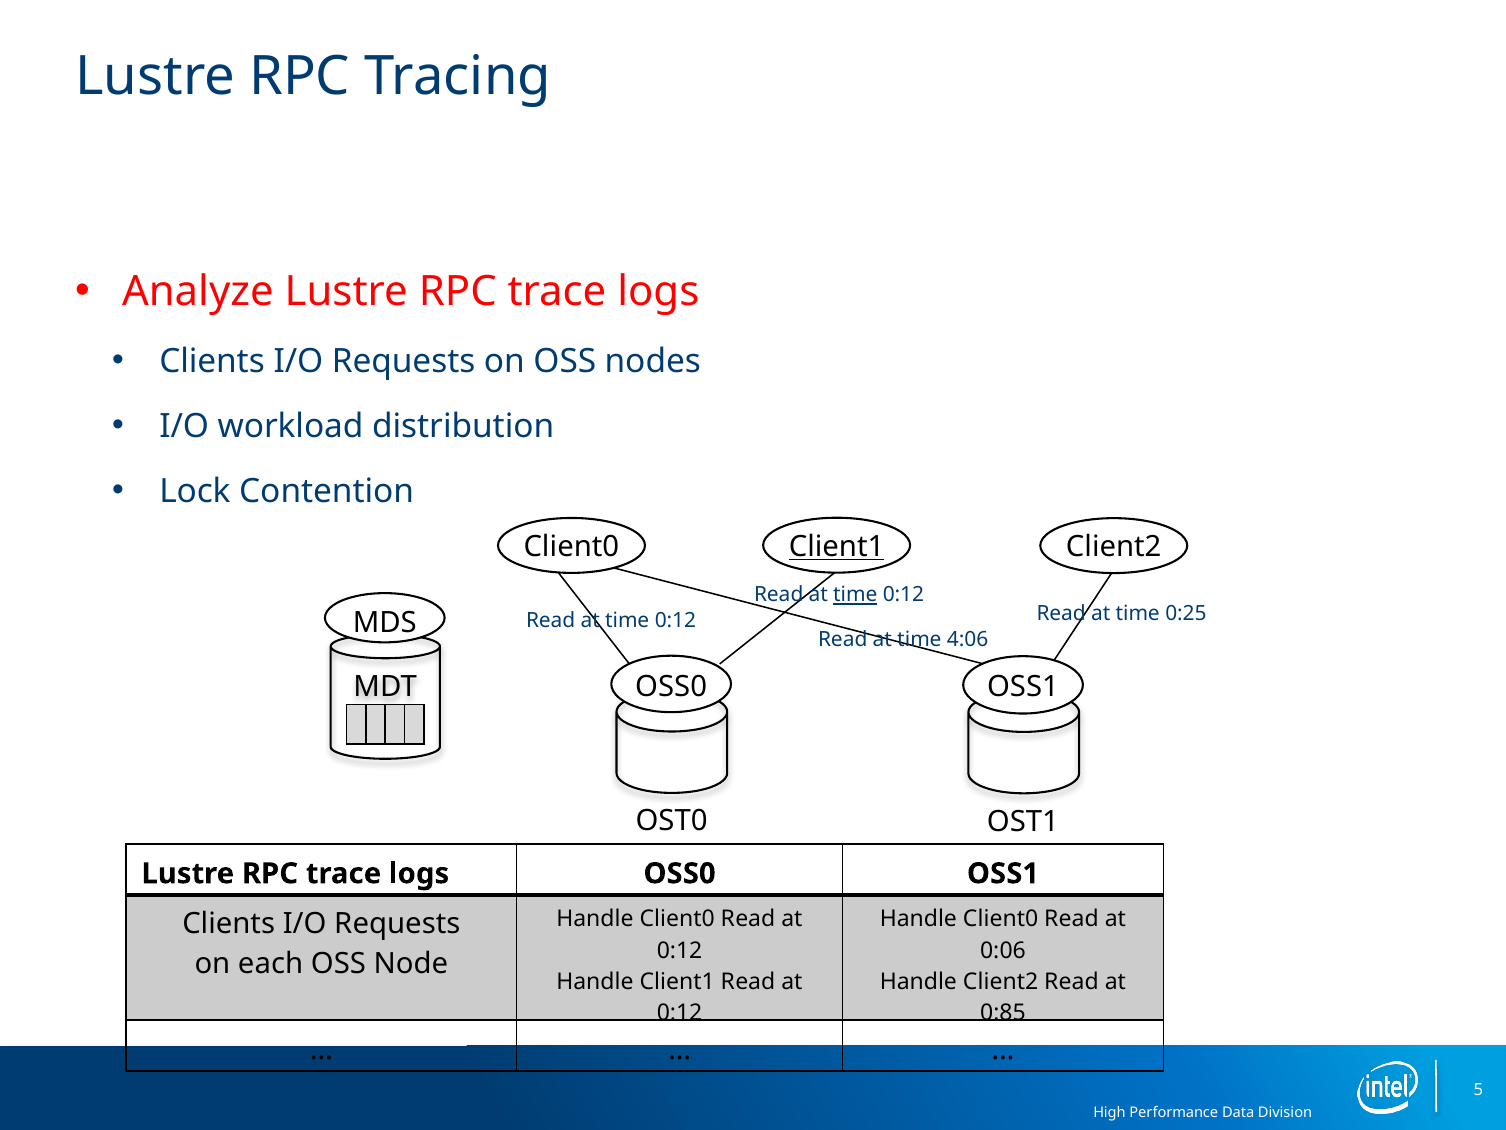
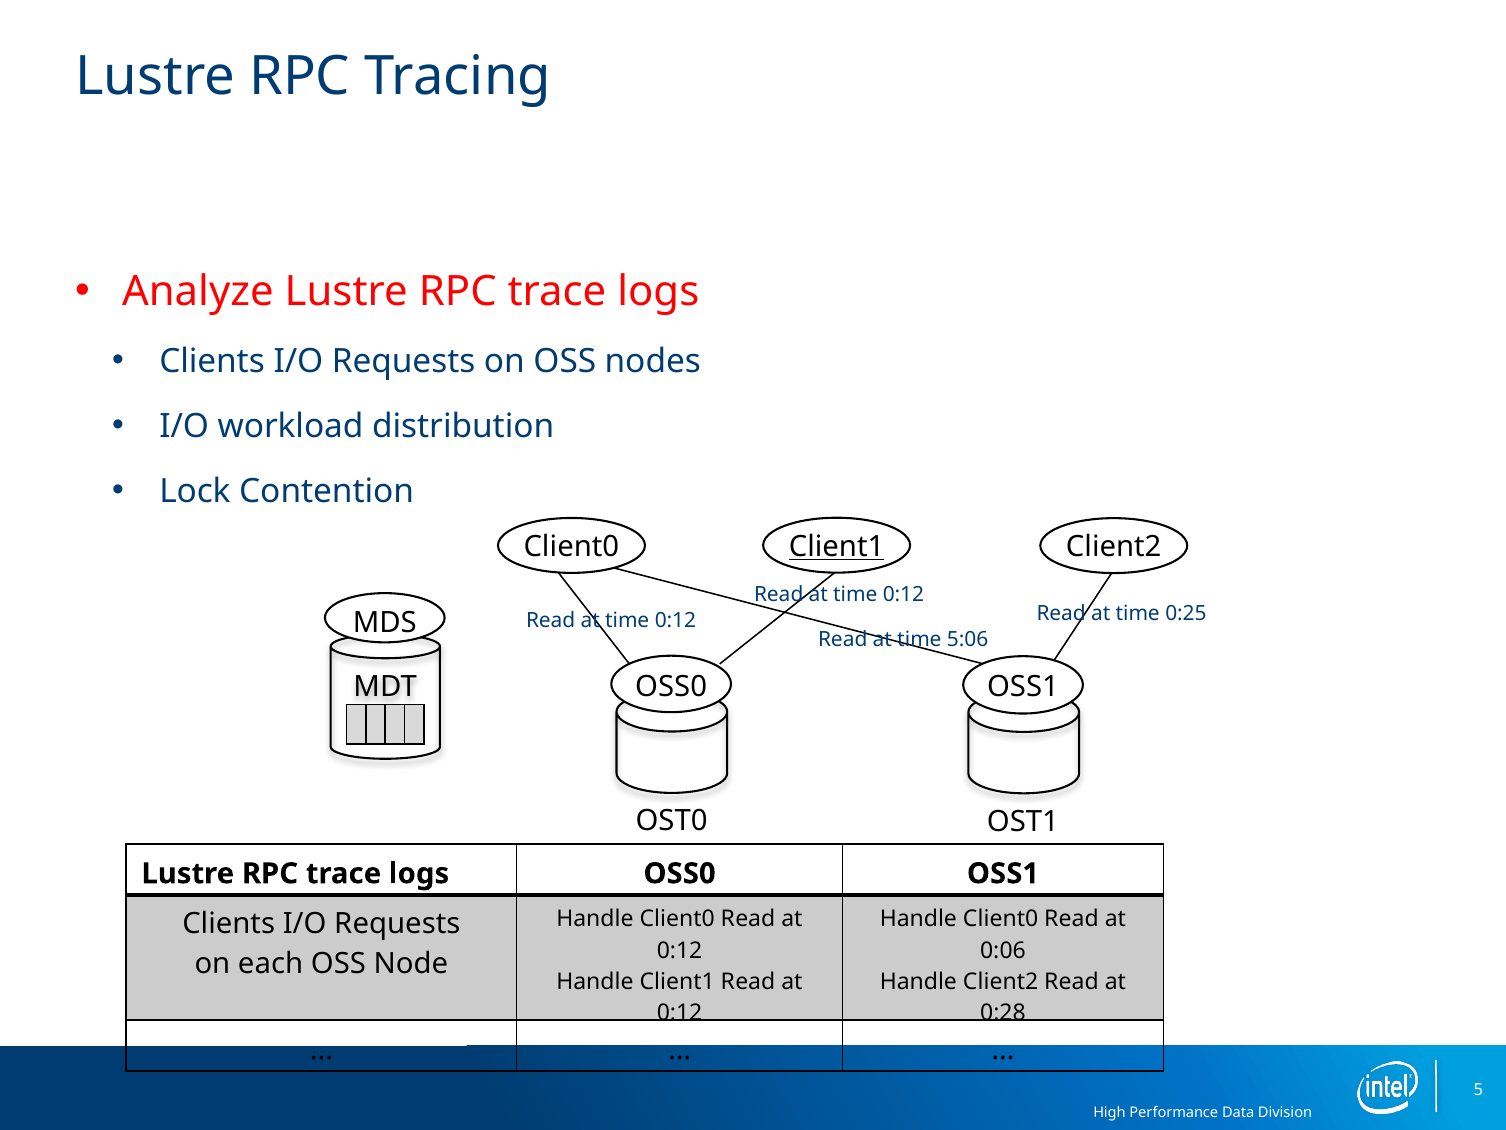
time underline: present -> none (855, 595)
4:06: 4:06 -> 5:06 (968, 639)
0:85: 0:85 -> 0:28 (1003, 1013)
